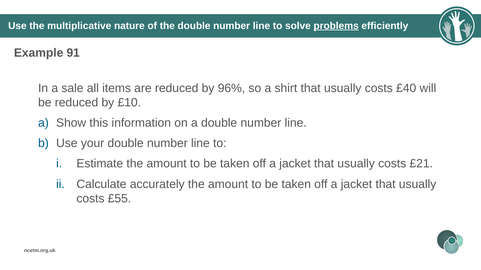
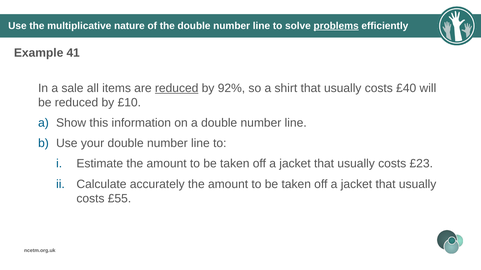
91: 91 -> 41 (73, 53)
reduced underline: none -> present (177, 88)
96%: 96% -> 92% (231, 88)
£21: £21 -> £23 (421, 164)
